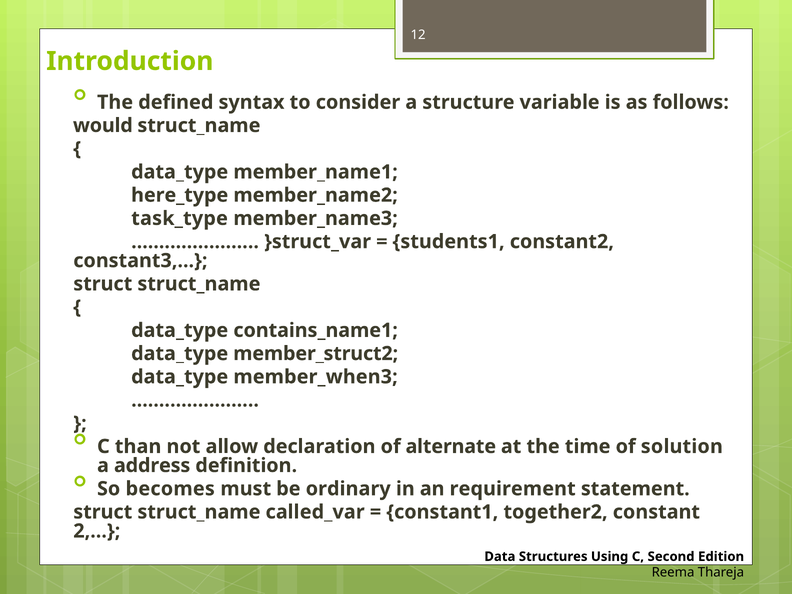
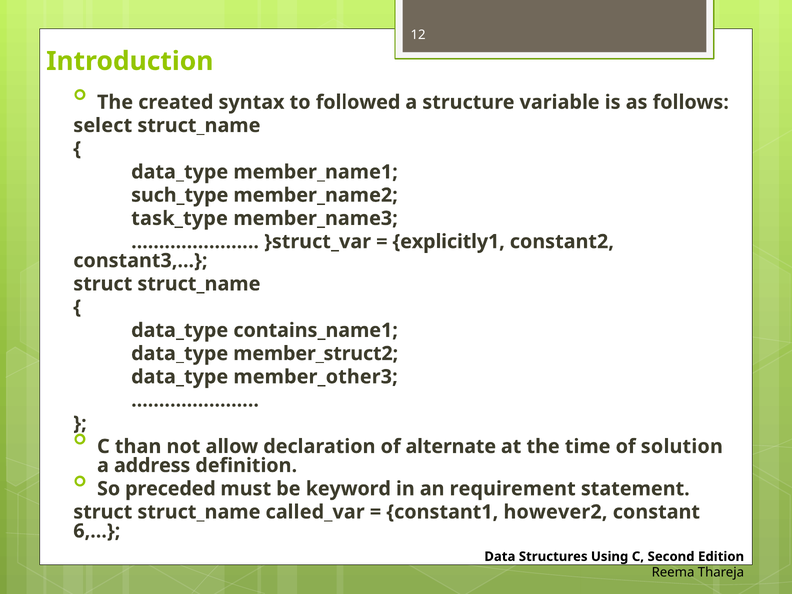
defined: defined -> created (176, 102)
consider: consider -> followed (358, 102)
would: would -> select (103, 125)
here_type: here_type -> such_type (180, 195)
students1: students1 -> explicitly1 (449, 242)
member_when3: member_when3 -> member_other3 (316, 377)
becomes: becomes -> preceded (170, 489)
ordinary: ordinary -> keyword (348, 489)
together2: together2 -> however2 (555, 512)
2: 2 -> 6 (97, 531)
